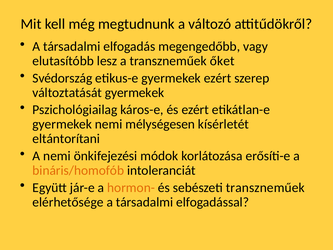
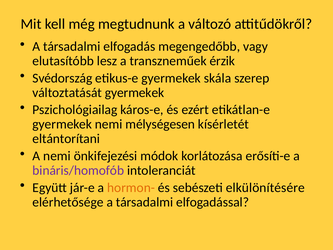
őket: őket -> érzik (222, 61)
gyermekek ezért: ezért -> skála (218, 78)
bináris/homofób colour: orange -> purple (78, 170)
sebészeti transzneműek: transzneműek -> elkülönítésére (265, 187)
